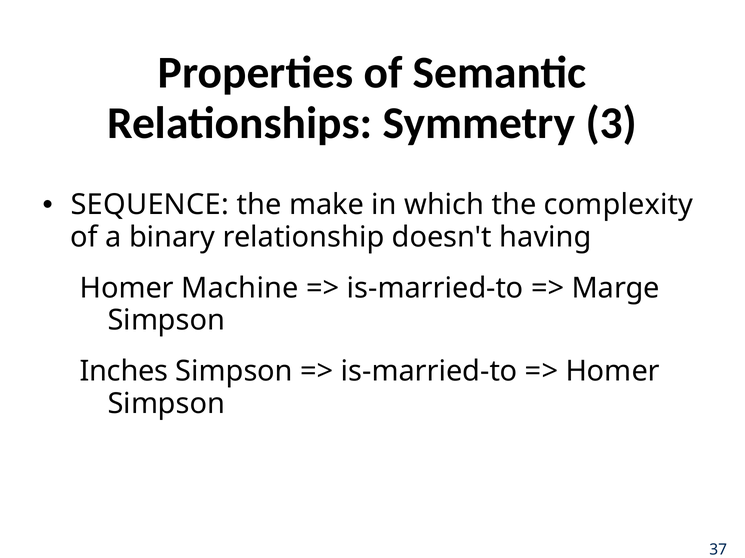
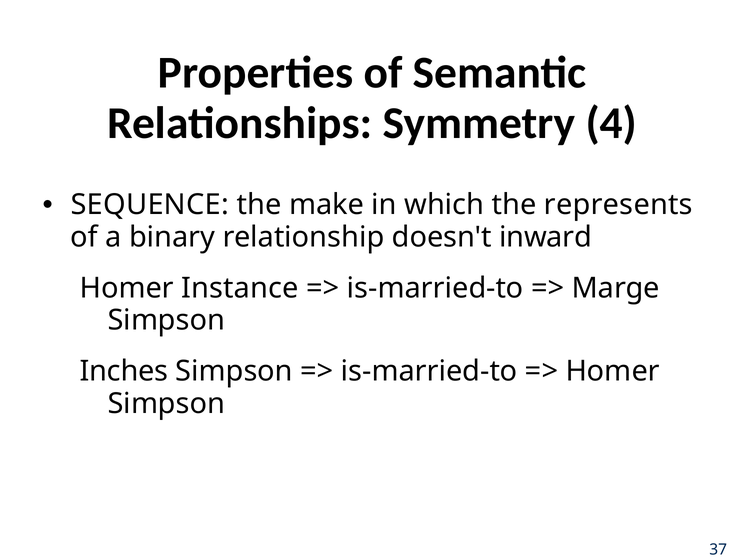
3: 3 -> 4 (611, 123)
complexity: complexity -> represents (618, 205)
having: having -> inward (546, 237)
Machine: Machine -> Instance (240, 288)
